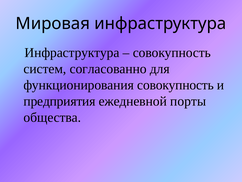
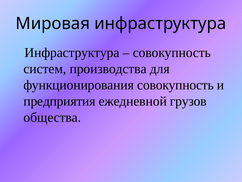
согласованно: согласованно -> производства (108, 69)
порты: порты -> грузов (188, 101)
